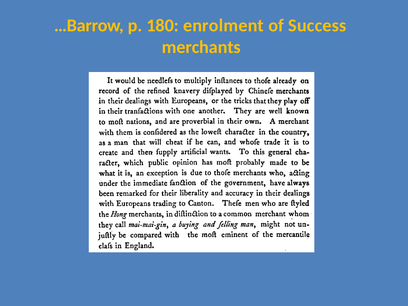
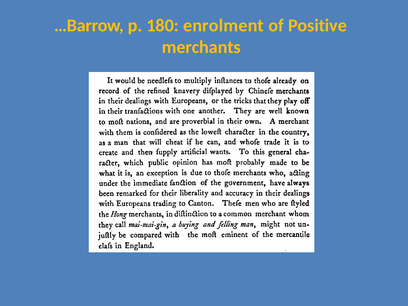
Success: Success -> Positive (317, 26)
